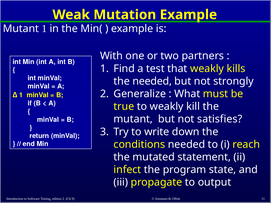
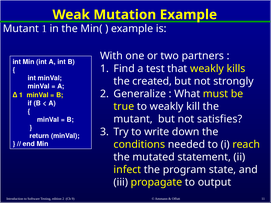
the needed: needed -> created (152, 81)
